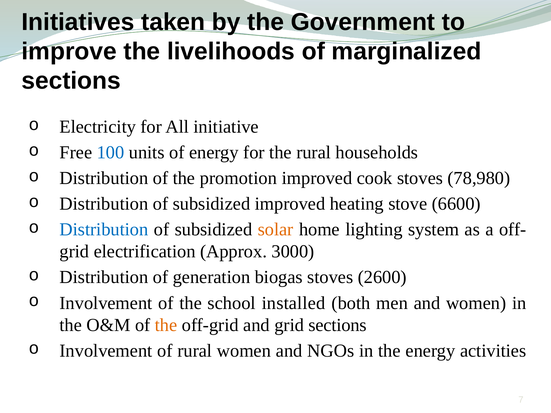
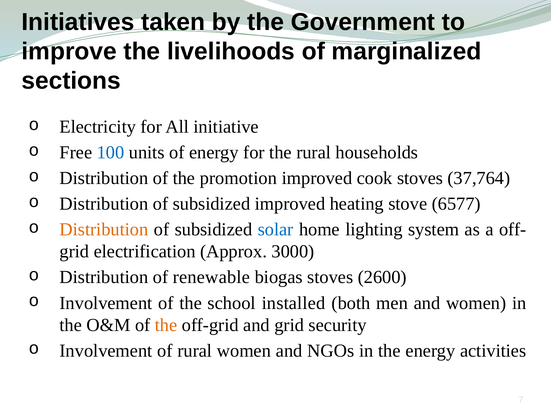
78,980: 78,980 -> 37,764 (479, 178)
6600: 6600 -> 6577 (456, 204)
Distribution colour: blue -> orange (104, 230)
solar colour: orange -> blue (276, 230)
generation: generation -> renewable (211, 277)
grid sections: sections -> security (338, 325)
